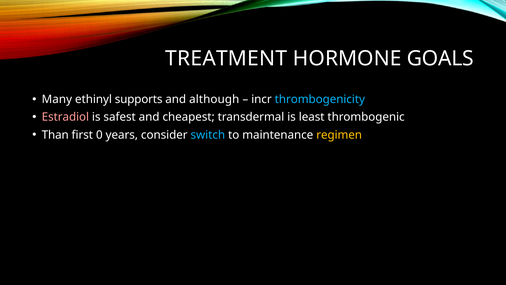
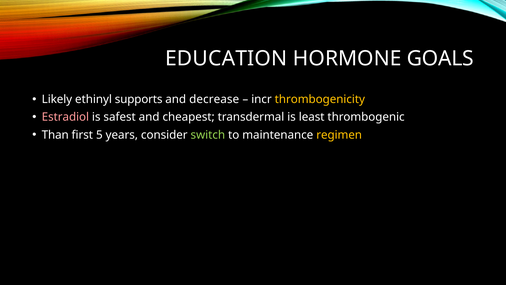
TREATMENT: TREATMENT -> EDUCATION (226, 58)
Many: Many -> Likely (57, 99)
although: although -> decrease (214, 99)
thrombogenicity colour: light blue -> yellow (320, 99)
0: 0 -> 5 (99, 135)
switch colour: light blue -> light green (208, 135)
